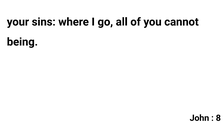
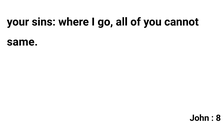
being: being -> same (22, 42)
